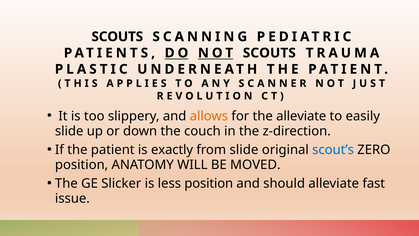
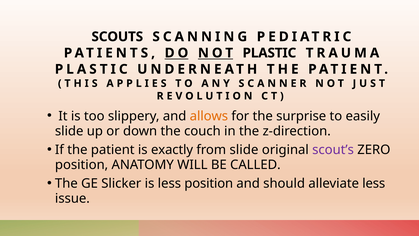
NOT SCOUTS: SCOUTS -> PLASTIC (269, 53)
the alleviate: alleviate -> surprise (301, 116)
scout’s colour: blue -> purple (333, 150)
MOVED: MOVED -> CALLED (255, 165)
alleviate fast: fast -> less (374, 183)
